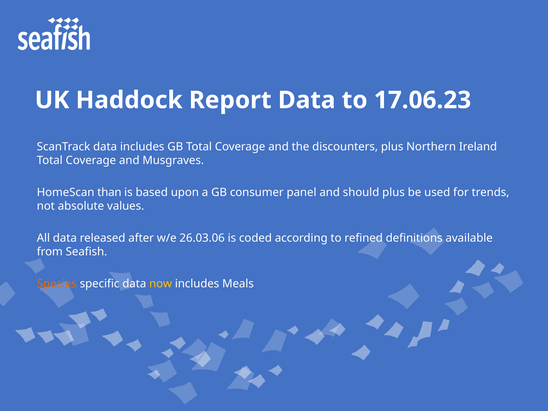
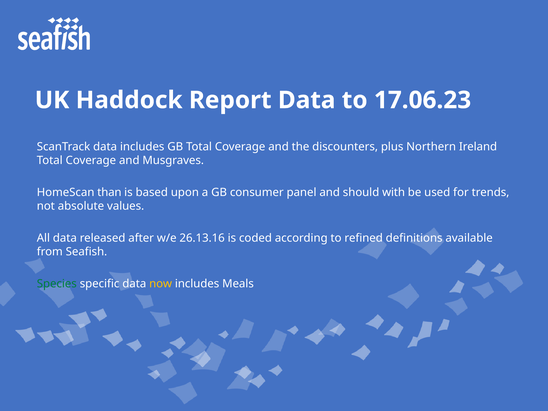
should plus: plus -> with (394, 192)
26.03.06: 26.03.06 -> 26.13.16 (202, 238)
Species colour: orange -> green (57, 284)
